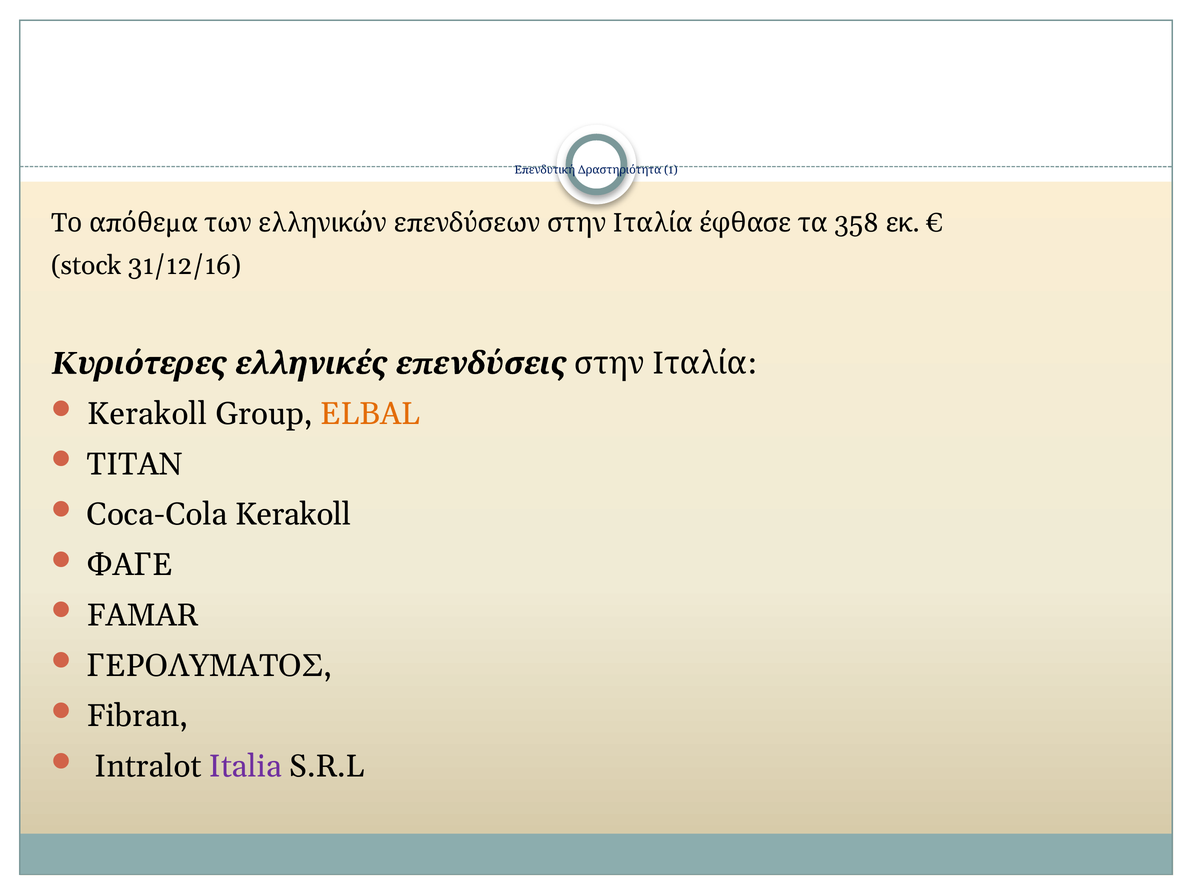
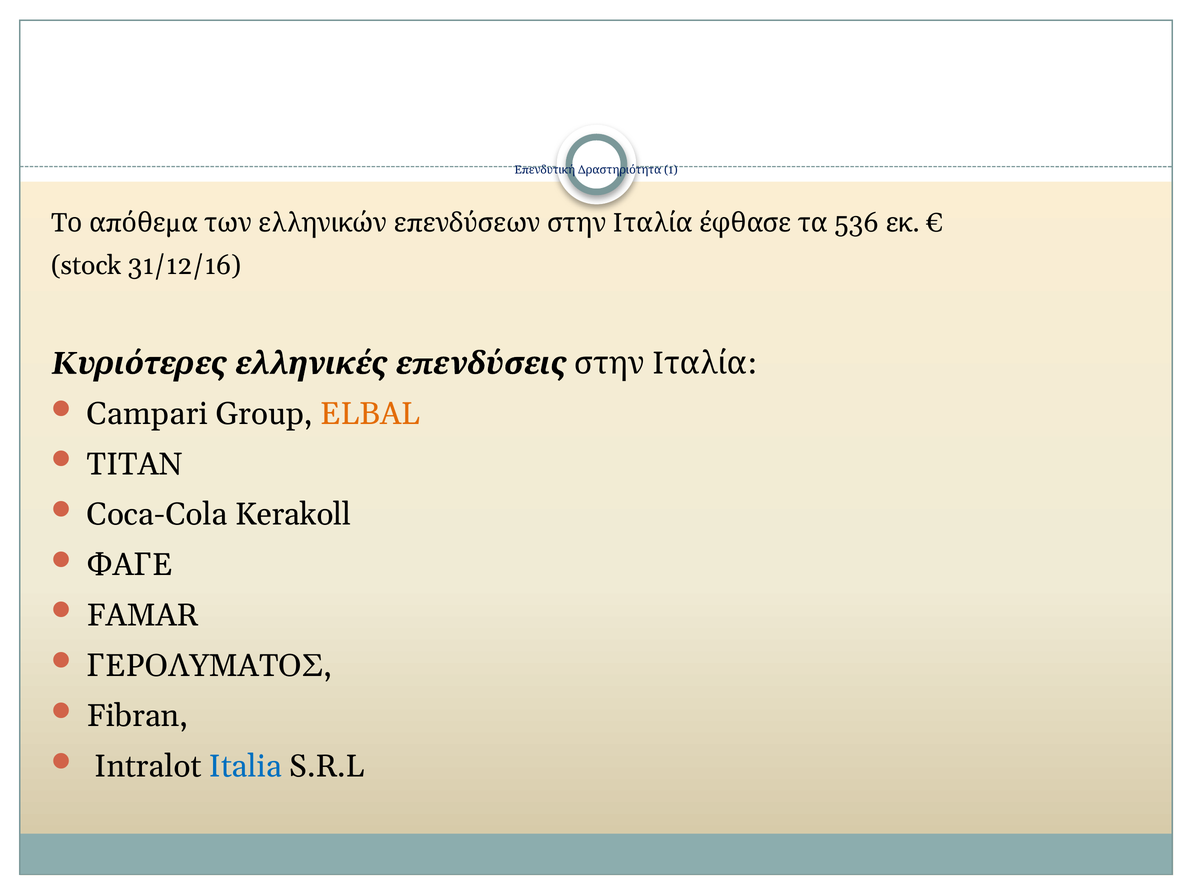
358: 358 -> 536 (857, 223)
Kerakoll: Kerakoll -> Campari (147, 414)
Italia colour: purple -> blue (245, 766)
